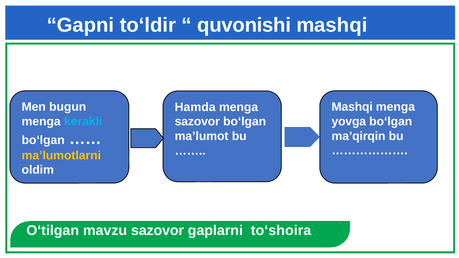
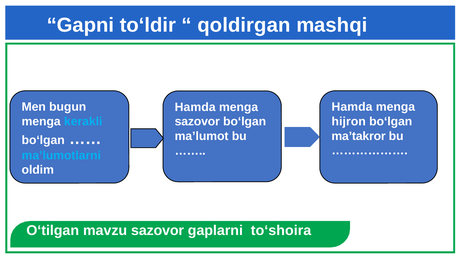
quvonishi: quvonishi -> qoldirgаn (244, 25)
Mashqi: Mashqi -> Hаmdа (352, 107)
yovgа: yovgа -> hijron (349, 122)
ma’qirqin: ma’qirqin -> ma’takror (359, 136)
ma’lumotlarni colour: yellow -> light blue (61, 156)
